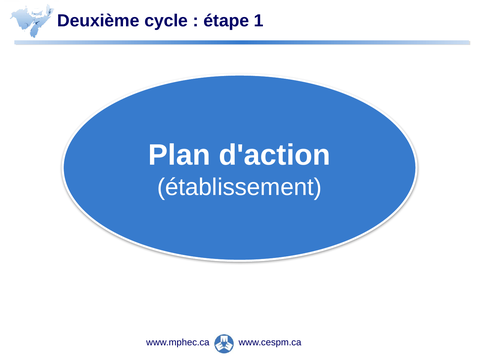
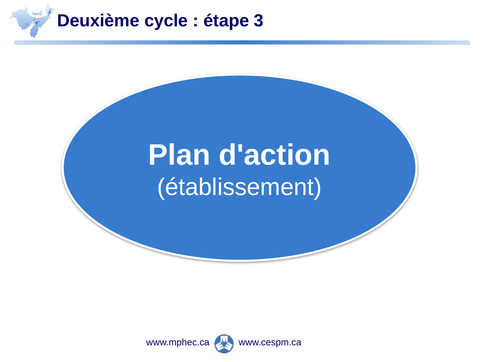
1: 1 -> 3 (259, 21)
